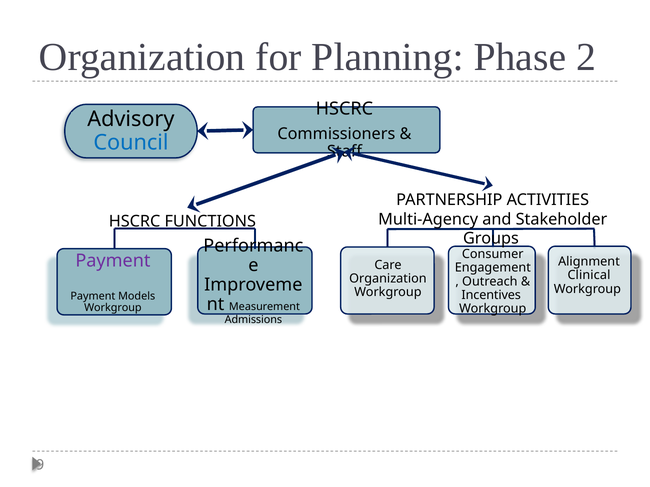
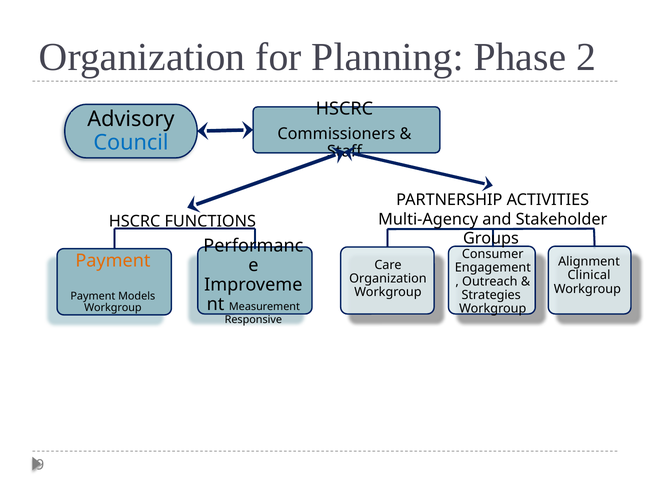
Payment colour: purple -> orange (113, 261)
Incentives: Incentives -> Strategies (491, 295)
Admissions: Admissions -> Responsive (253, 320)
